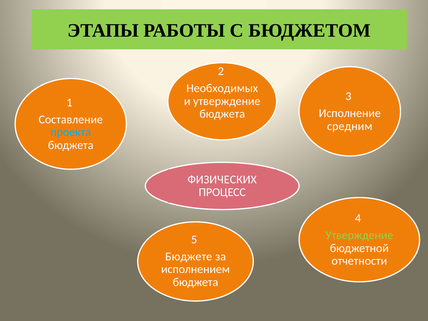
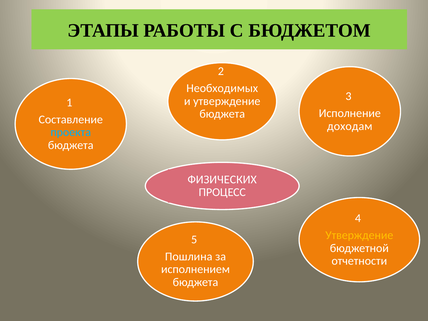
средним: средним -> доходам (350, 126)
Утверждение colour: light green -> yellow (359, 235)
Бюджете: Бюджете -> Пошлина (189, 256)
